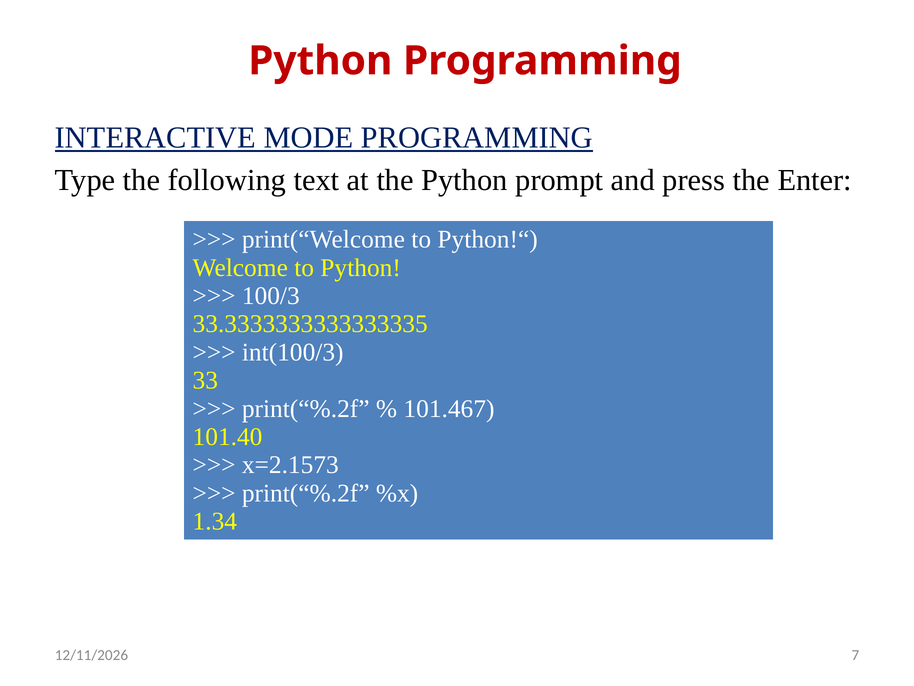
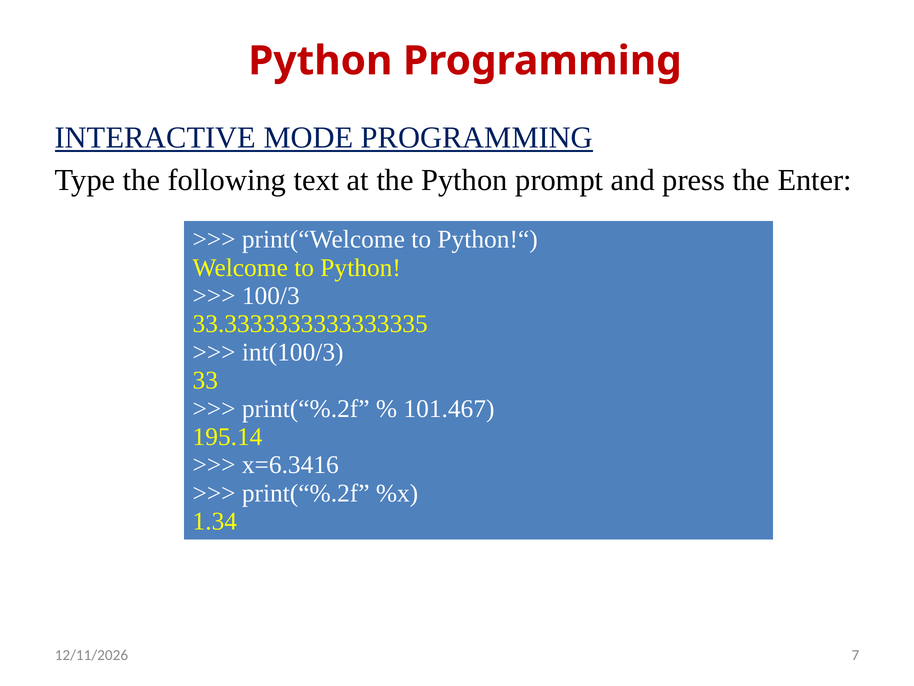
101.40: 101.40 -> 195.14 (228, 437)
x=2.1573: x=2.1573 -> x=6.3416 (290, 465)
